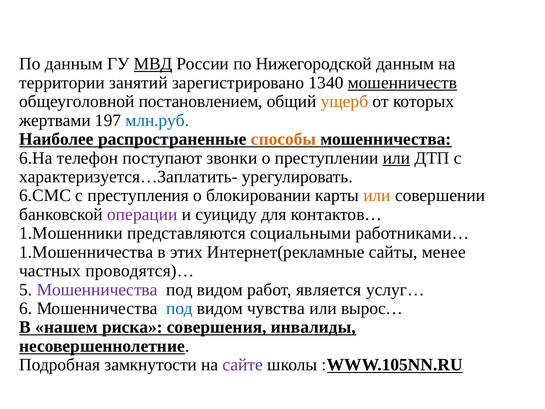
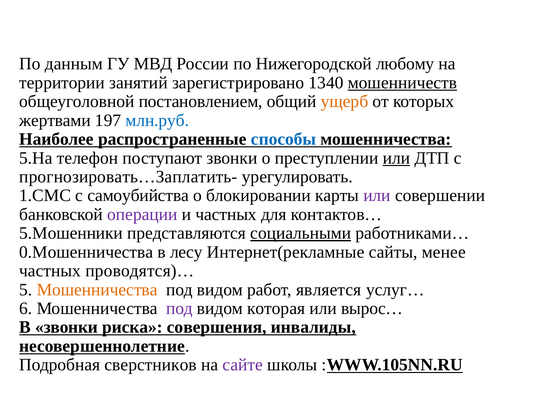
МВД underline: present -> none (153, 64)
Нижегородской данным: данным -> любому (405, 64)
способы colour: orange -> blue (284, 139)
6.На: 6.На -> 5.На (36, 158)
характеризуется…Заплатить-: характеризуется…Заплатить- -> прогнозировать…Заплатить- (128, 177)
6.СМС: 6.СМС -> 1.СМС (45, 195)
преступления: преступления -> самоубийства (138, 195)
или colour: orange -> purple (377, 195)
и суициду: суициду -> частных (226, 214)
1.Мошенники: 1.Мошенники -> 5.Мошенники (71, 233)
социальными underline: none -> present (301, 233)
1.Мошенничества: 1.Мошенничества -> 0.Мошенничества (86, 252)
этих: этих -> лесу (186, 252)
Мошенничества colour: purple -> orange (97, 289)
под colour: blue -> purple (179, 308)
чувства: чувства -> которая (276, 308)
В нашем: нашем -> звонки (67, 327)
замкнутости: замкнутости -> сверстников (151, 365)
